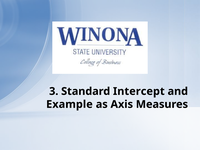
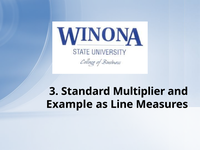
Intercept: Intercept -> Multiplier (139, 91)
Axis: Axis -> Line (122, 104)
